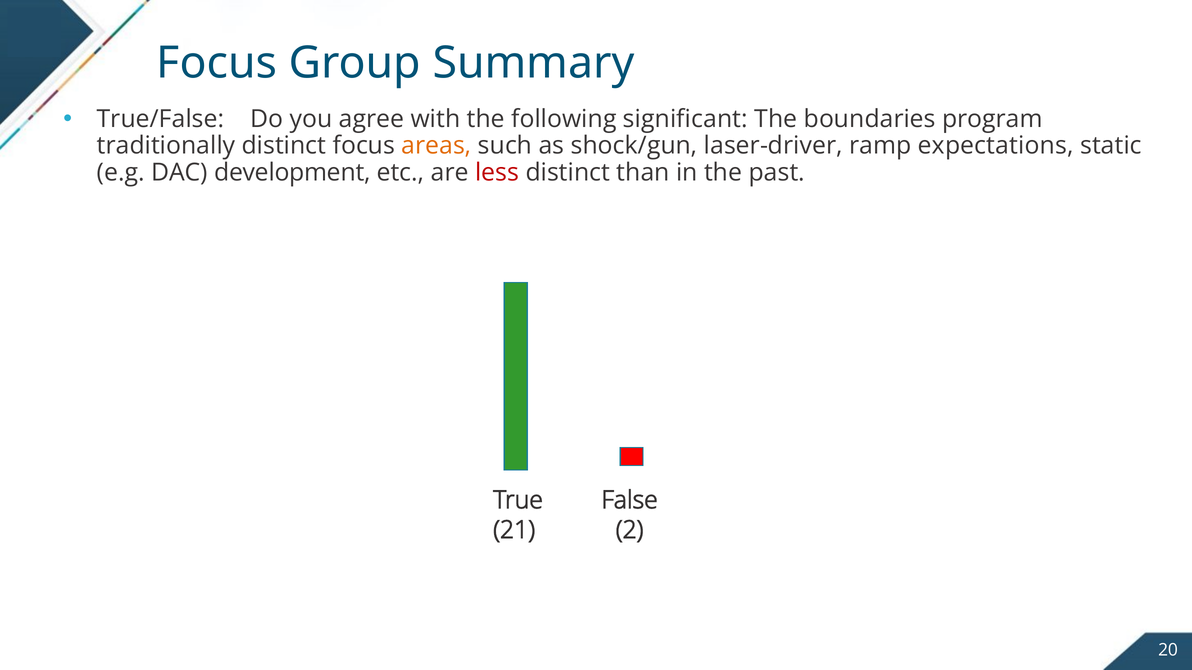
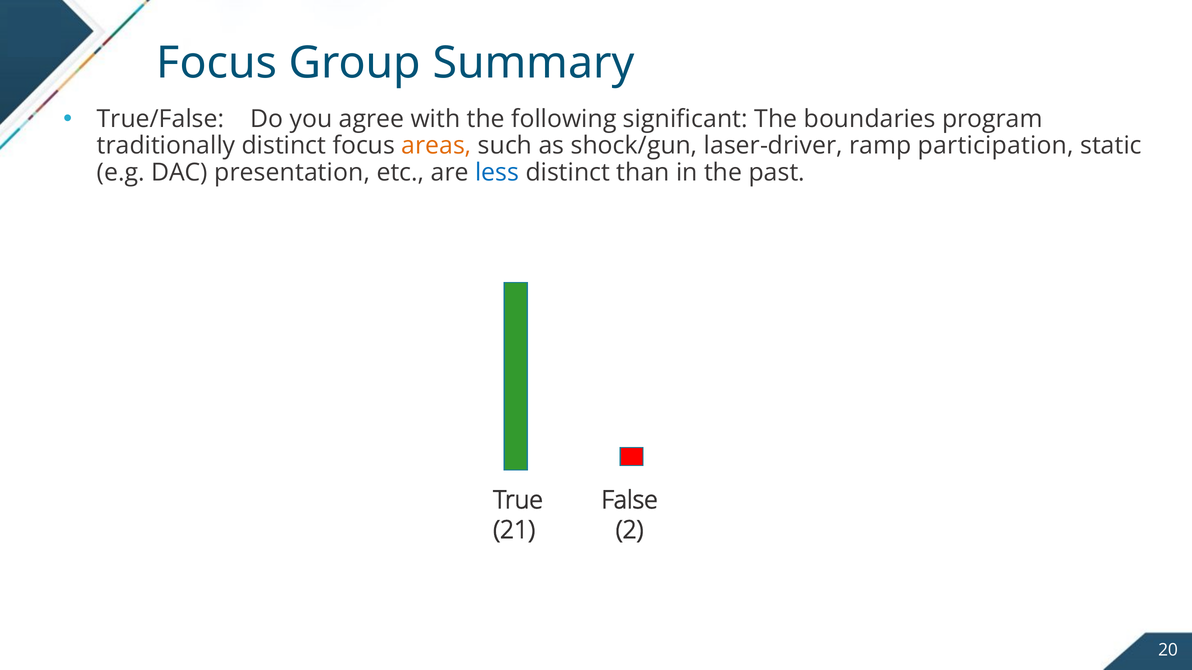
expectations: expectations -> participation (996, 146)
development: development -> presentation (292, 173)
less colour: red -> blue (497, 173)
